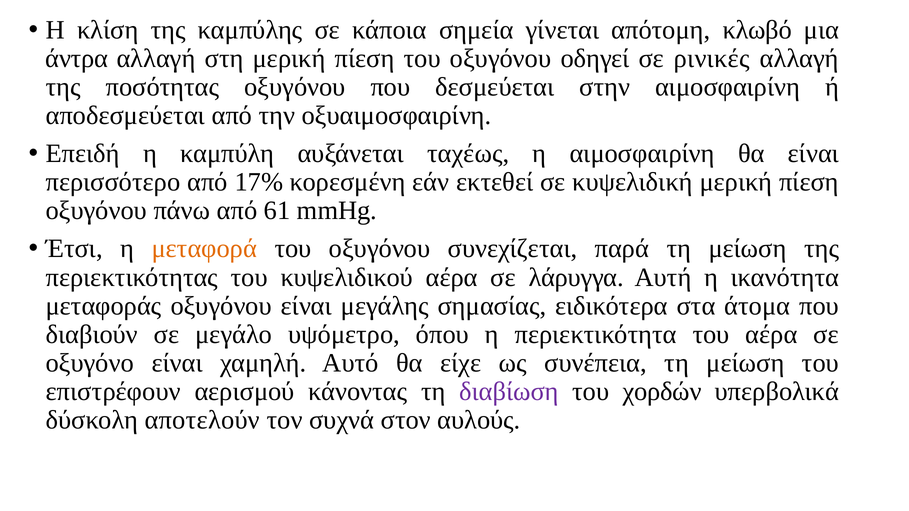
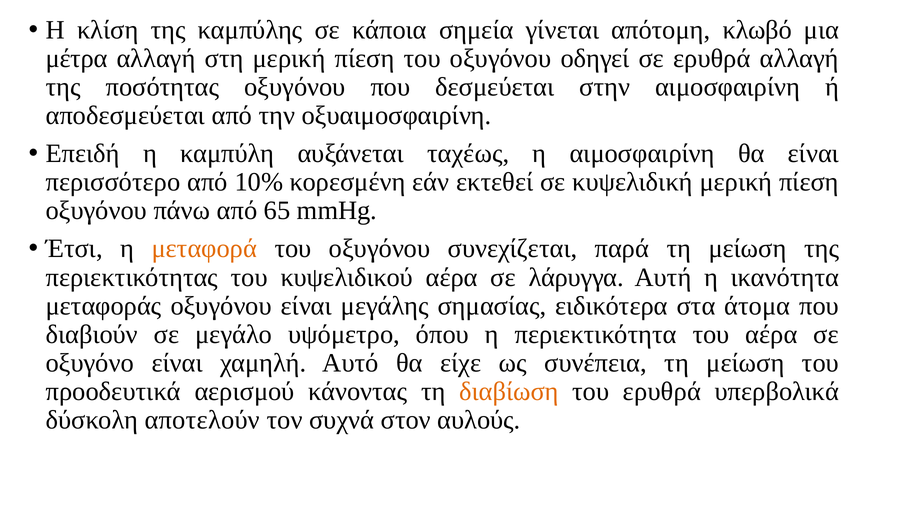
άντρα: άντρα -> μέτρα (77, 58)
σε ρινικές: ρινικές -> ερυθρά (712, 58)
17%: 17% -> 10% (259, 182)
61: 61 -> 65 (277, 211)
επιστρέφουν: επιστρέφουν -> προοδευτικά (113, 392)
διαβίωση colour: purple -> orange (509, 392)
του χορδών: χορδών -> ερυθρά (662, 392)
